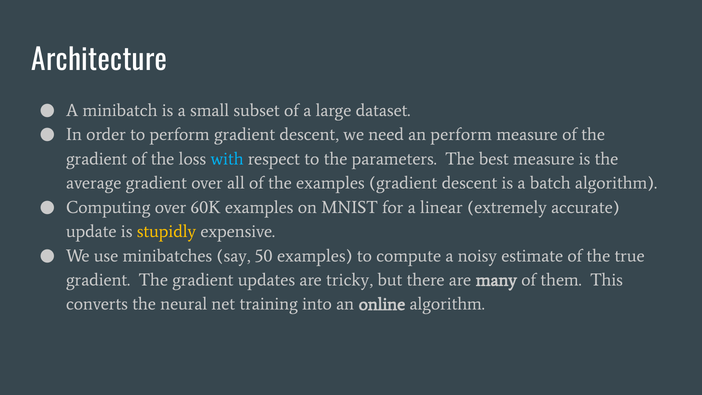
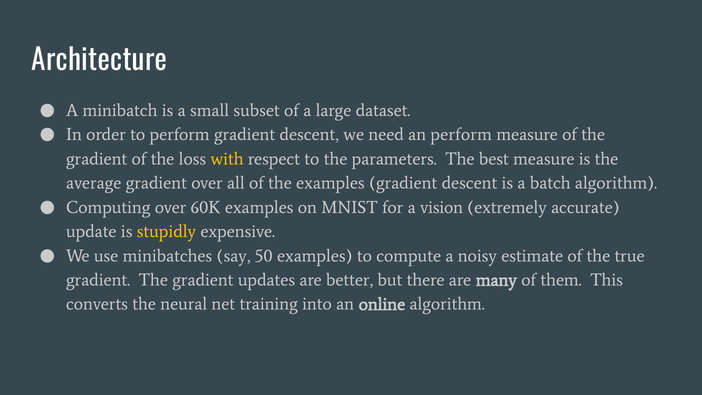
with colour: light blue -> yellow (227, 159)
linear: linear -> vision (442, 207)
tricky: tricky -> better (350, 280)
